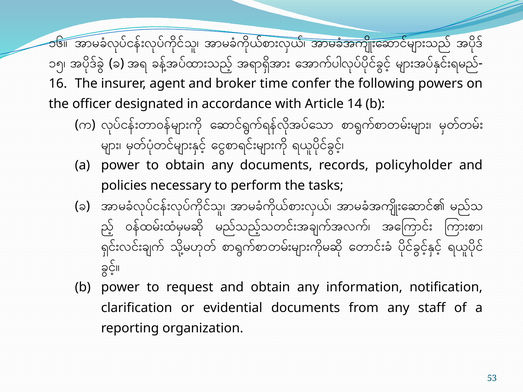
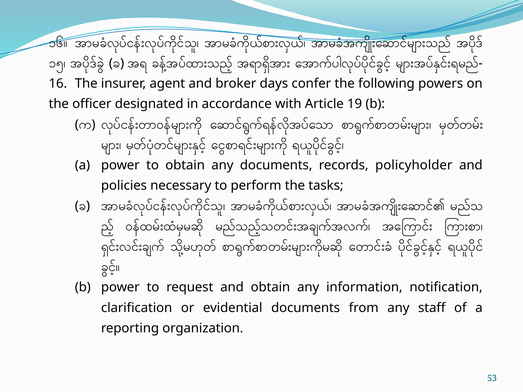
time: time -> days (274, 84)
14: 14 -> 19 (355, 104)
